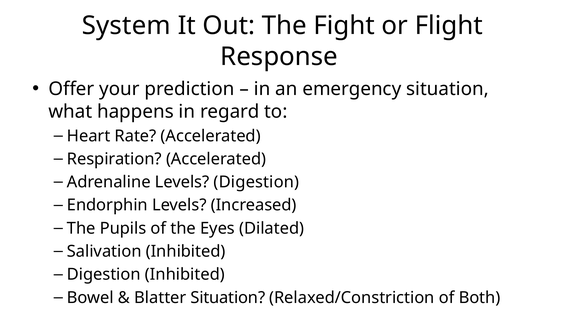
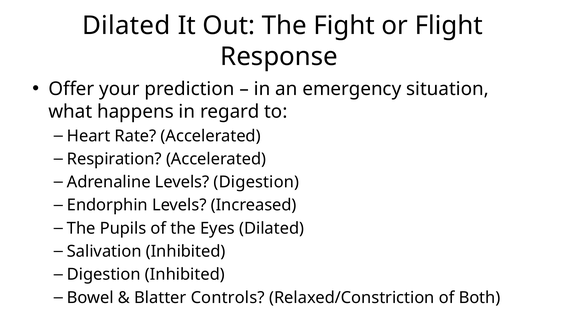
System: System -> Dilated (126, 25)
Blatter Situation: Situation -> Controls (228, 297)
